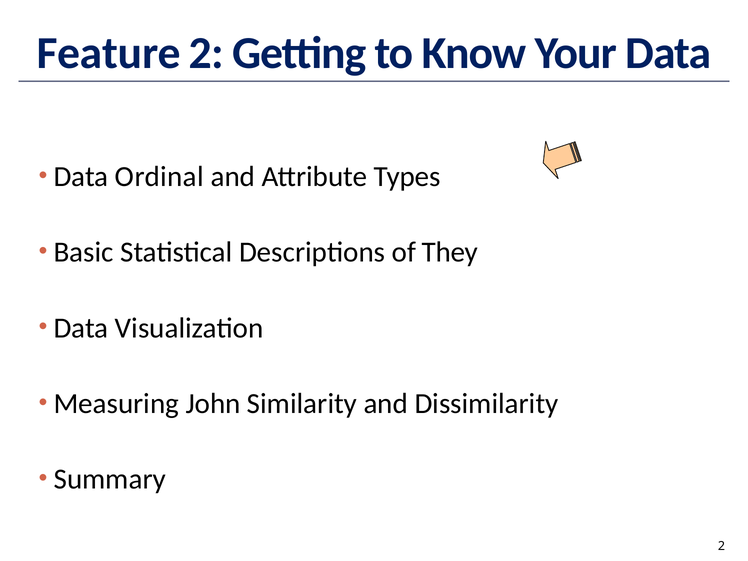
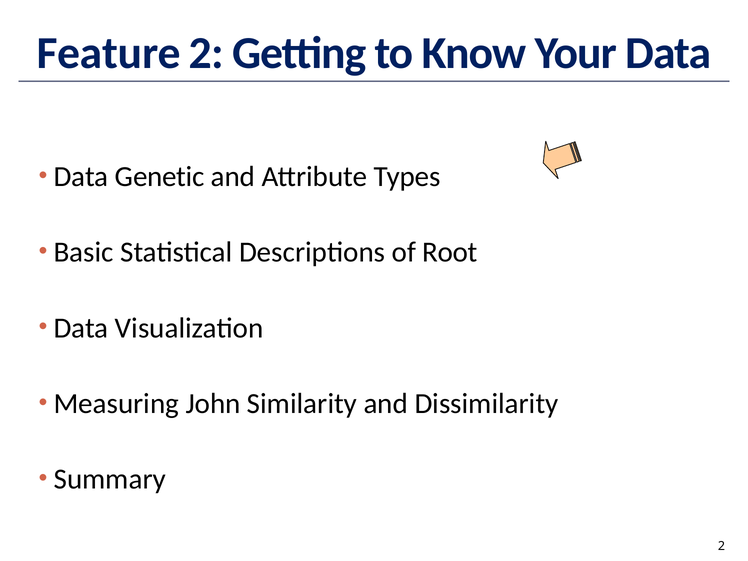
Ordinal: Ordinal -> Genetic (160, 177)
They: They -> Root (450, 252)
